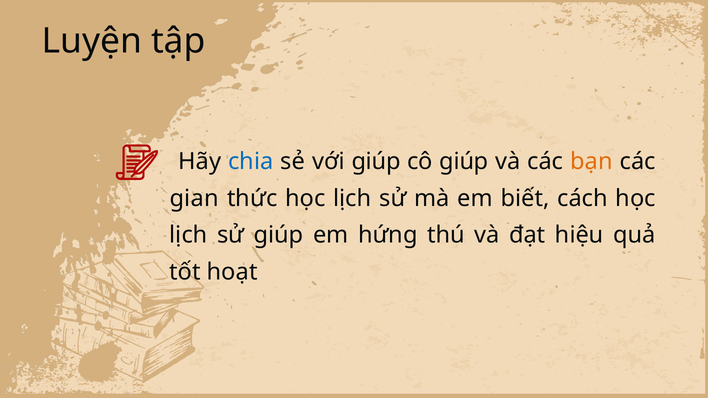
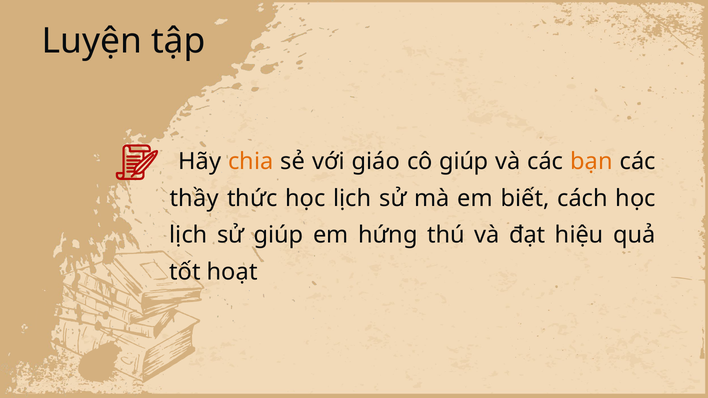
chia colour: blue -> orange (251, 162)
với giúp: giúp -> giáo (376, 162)
gian: gian -> thầy (194, 199)
